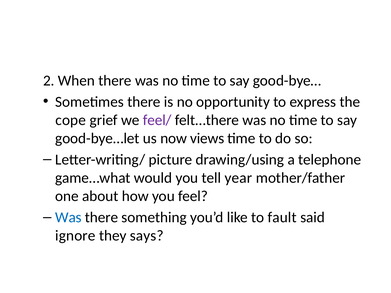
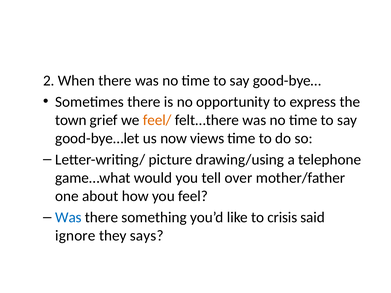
cope: cope -> town (71, 120)
feel/ colour: purple -> orange (157, 120)
year: year -> over (238, 178)
fault: fault -> crisis (282, 218)
